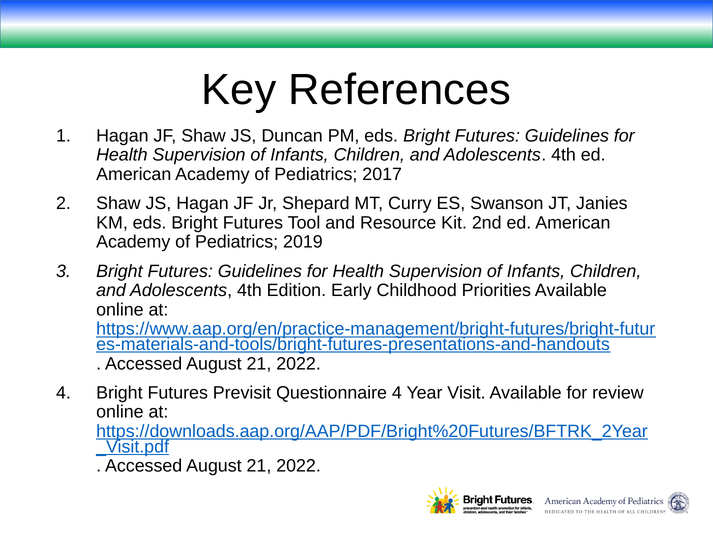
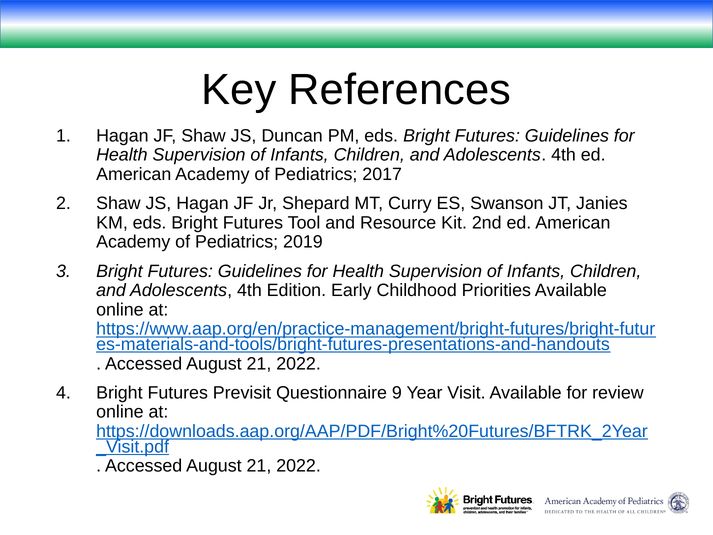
Questionnaire 4: 4 -> 9 (397, 393)
